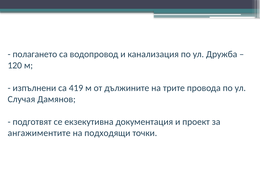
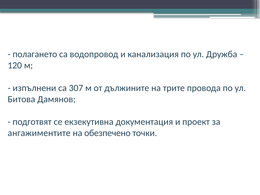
419: 419 -> 307 (76, 88)
Случая: Случая -> Битова (21, 99)
подходящи: подходящи -> обезпечено (107, 133)
